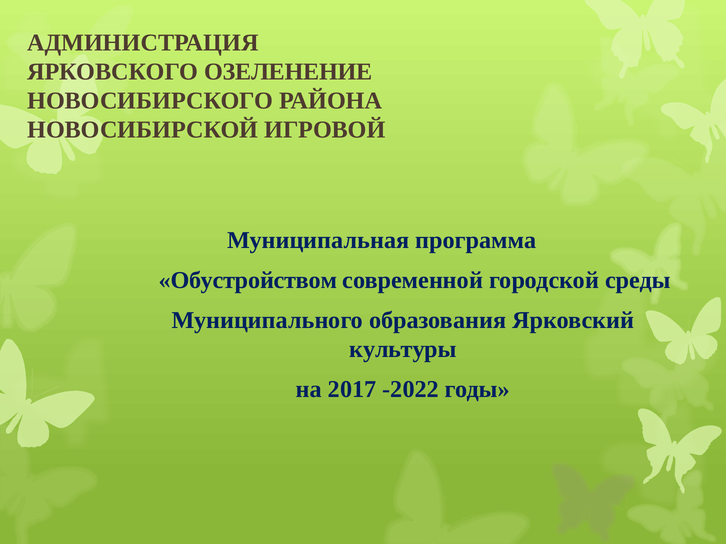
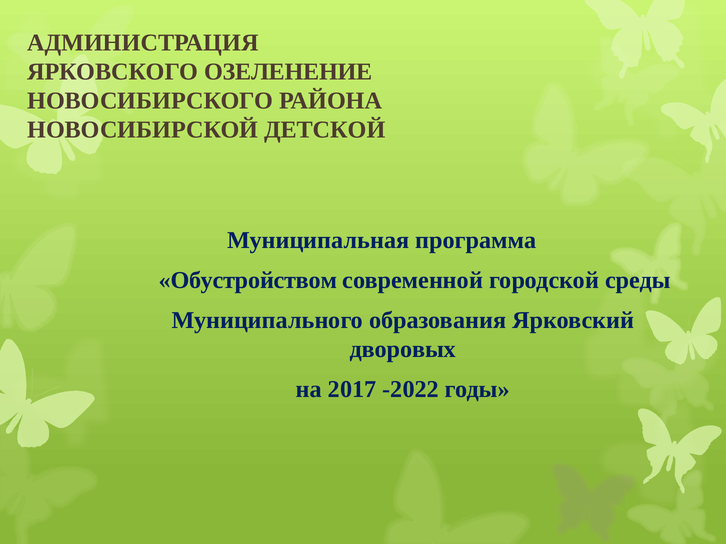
ИГРОВОЙ: ИГРОВОЙ -> ДЕТСКОЙ (325, 130)
культуры: культуры -> дворовых (403, 350)
